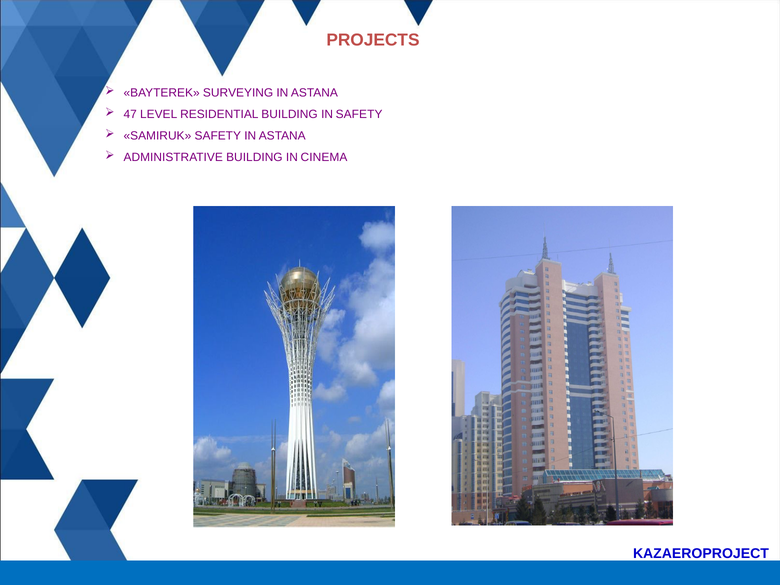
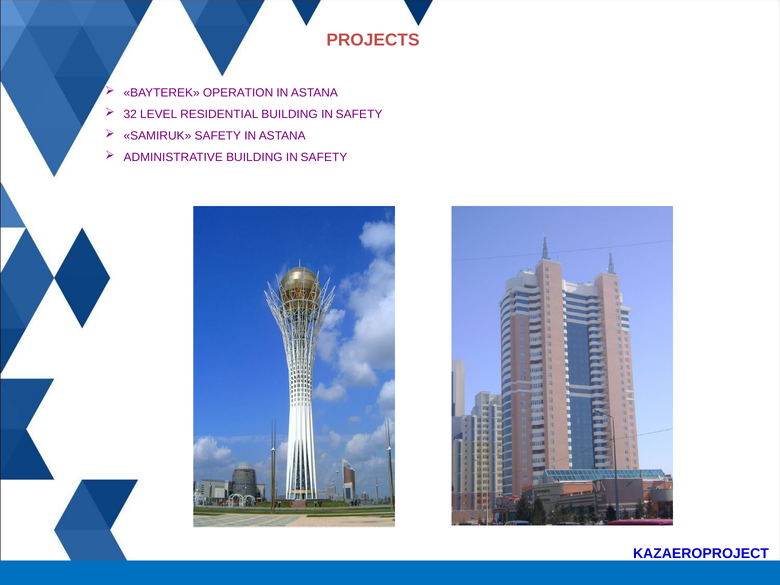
SURVEYING: SURVEYING -> OPERATION (238, 93)
47: 47 -> 32 (130, 114)
ADMINISTRATIVE BUILDING IN CINEMA: CINEMA -> SAFETY (324, 157)
